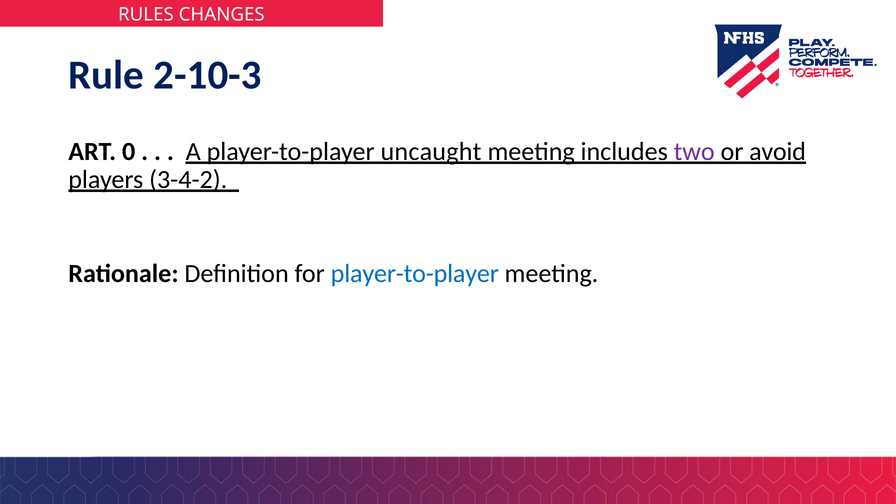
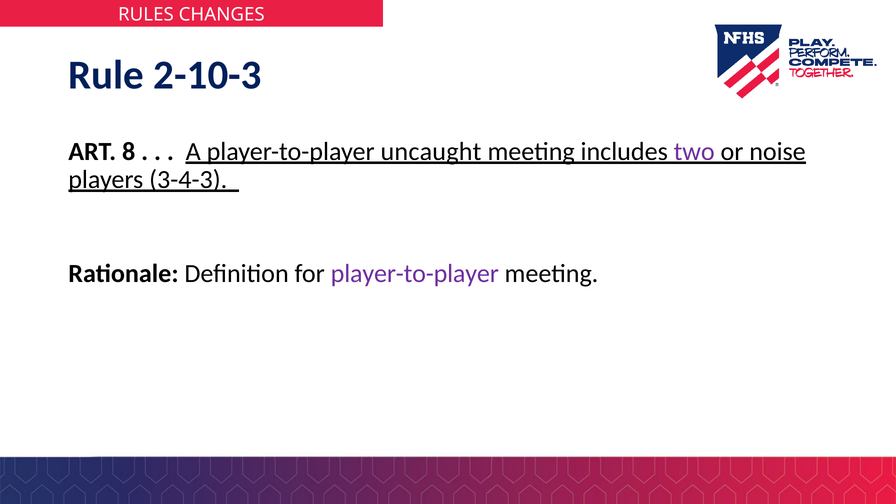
0: 0 -> 8 (129, 151)
avoid: avoid -> noise (777, 151)
3-4-2: 3-4-2 -> 3-4-3 (188, 180)
player-to-player colour: blue -> purple (415, 273)
